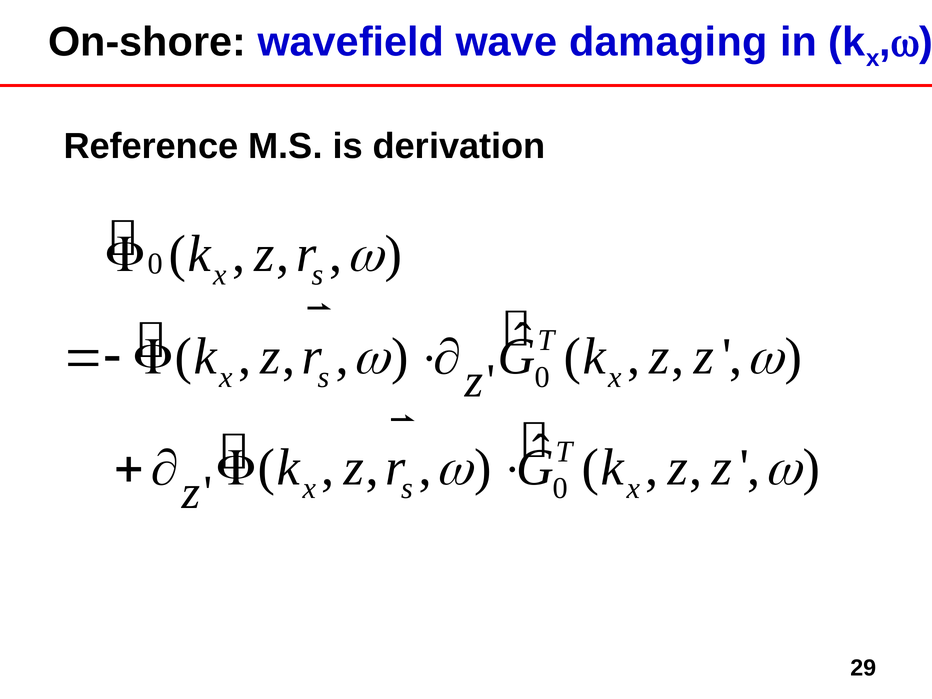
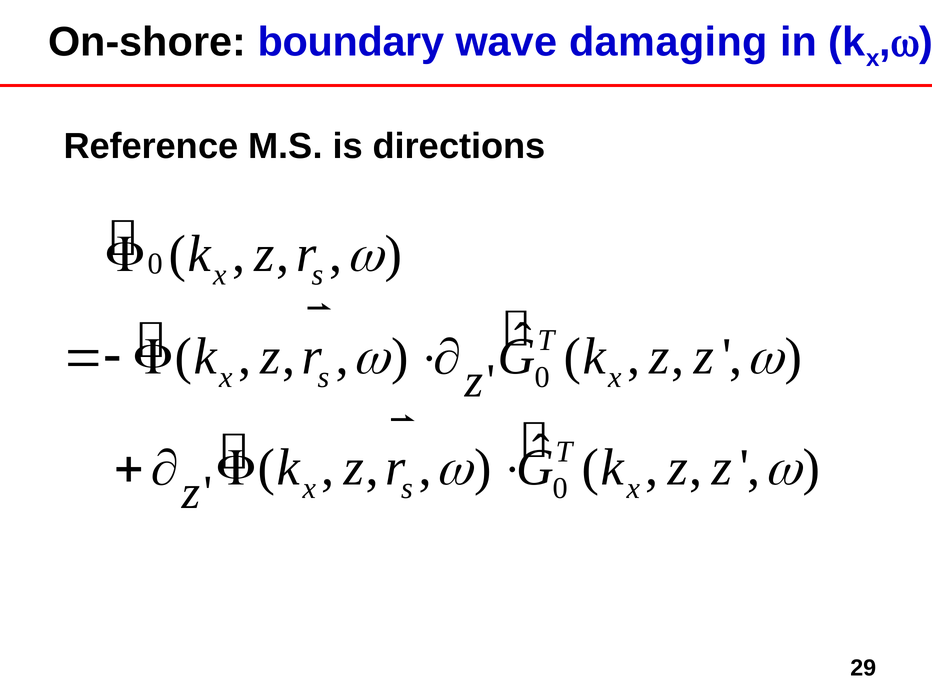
wavefield: wavefield -> boundary (351, 42)
derivation: derivation -> directions (459, 146)
